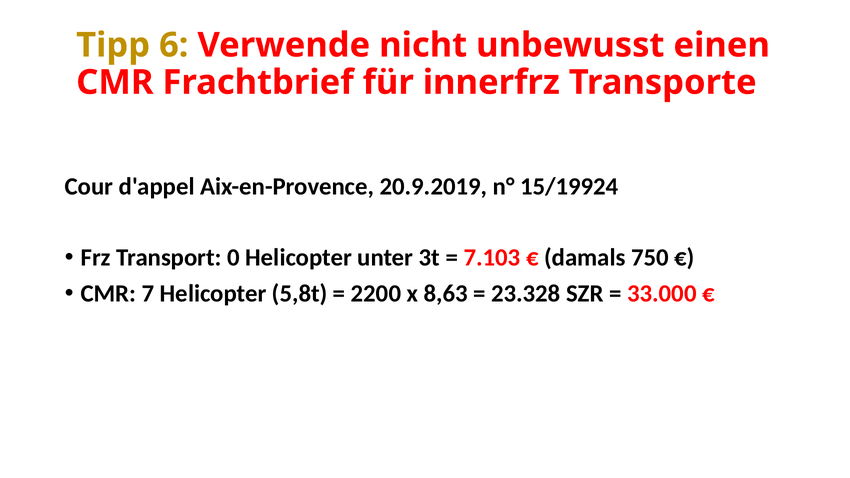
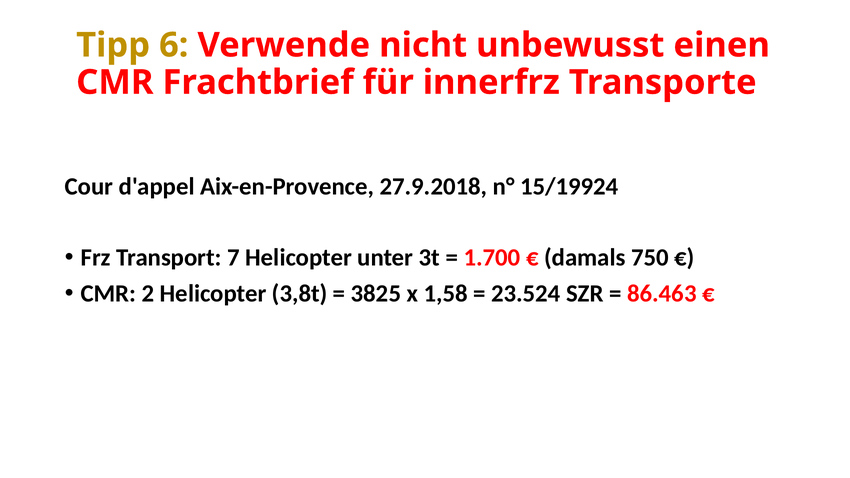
20.9.2019: 20.9.2019 -> 27.9.2018 (433, 187)
0: 0 -> 7 (234, 258)
7.103: 7.103 -> 1.700 (492, 258)
7: 7 -> 2 (148, 293)
5,8t: 5,8t -> 3,8t (300, 293)
2200: 2200 -> 3825 (376, 293)
8,63: 8,63 -> 1,58 (446, 293)
23.328: 23.328 -> 23.524 (526, 293)
33.000: 33.000 -> 86.463 (662, 293)
